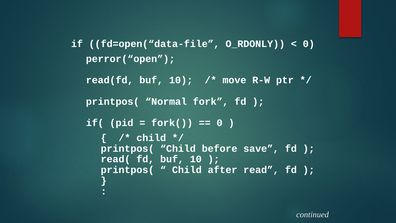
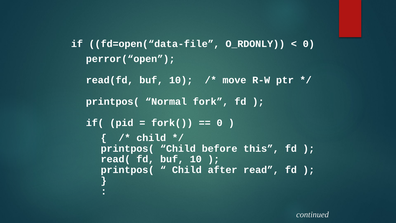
save: save -> this (261, 148)
